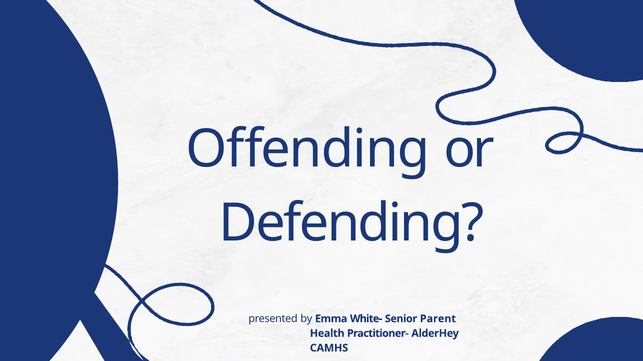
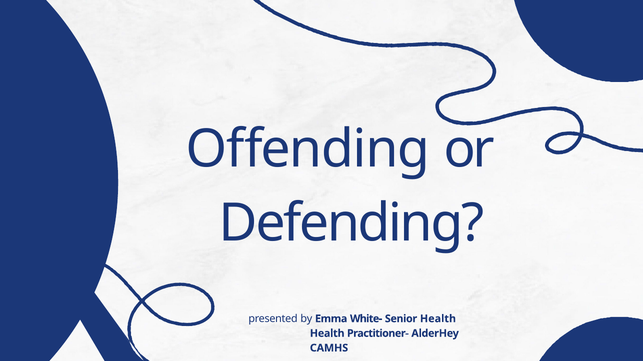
Senior Parent: Parent -> Health (438, 319)
